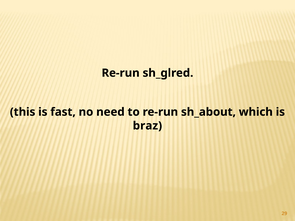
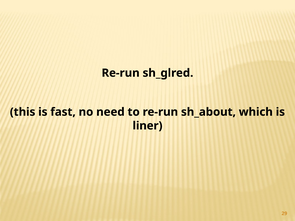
braz: braz -> liner (148, 126)
